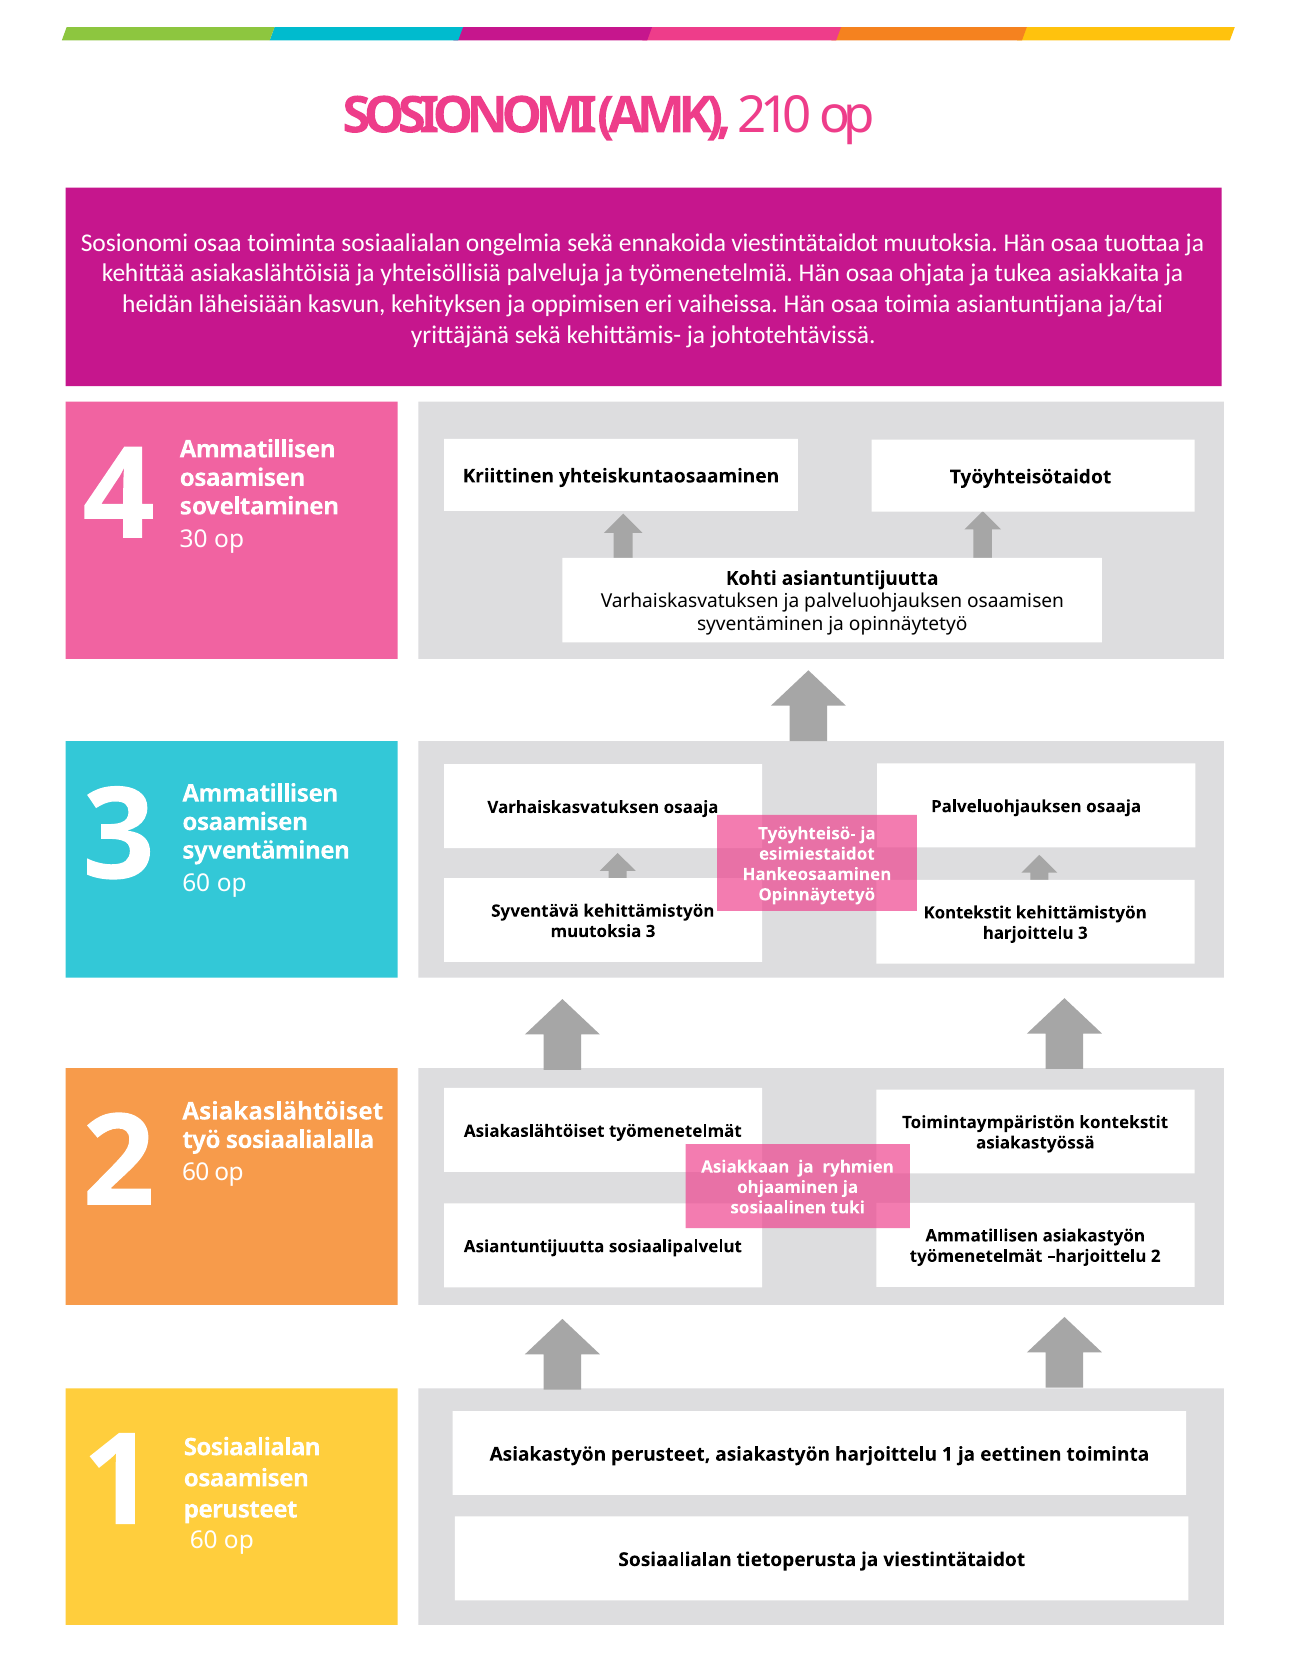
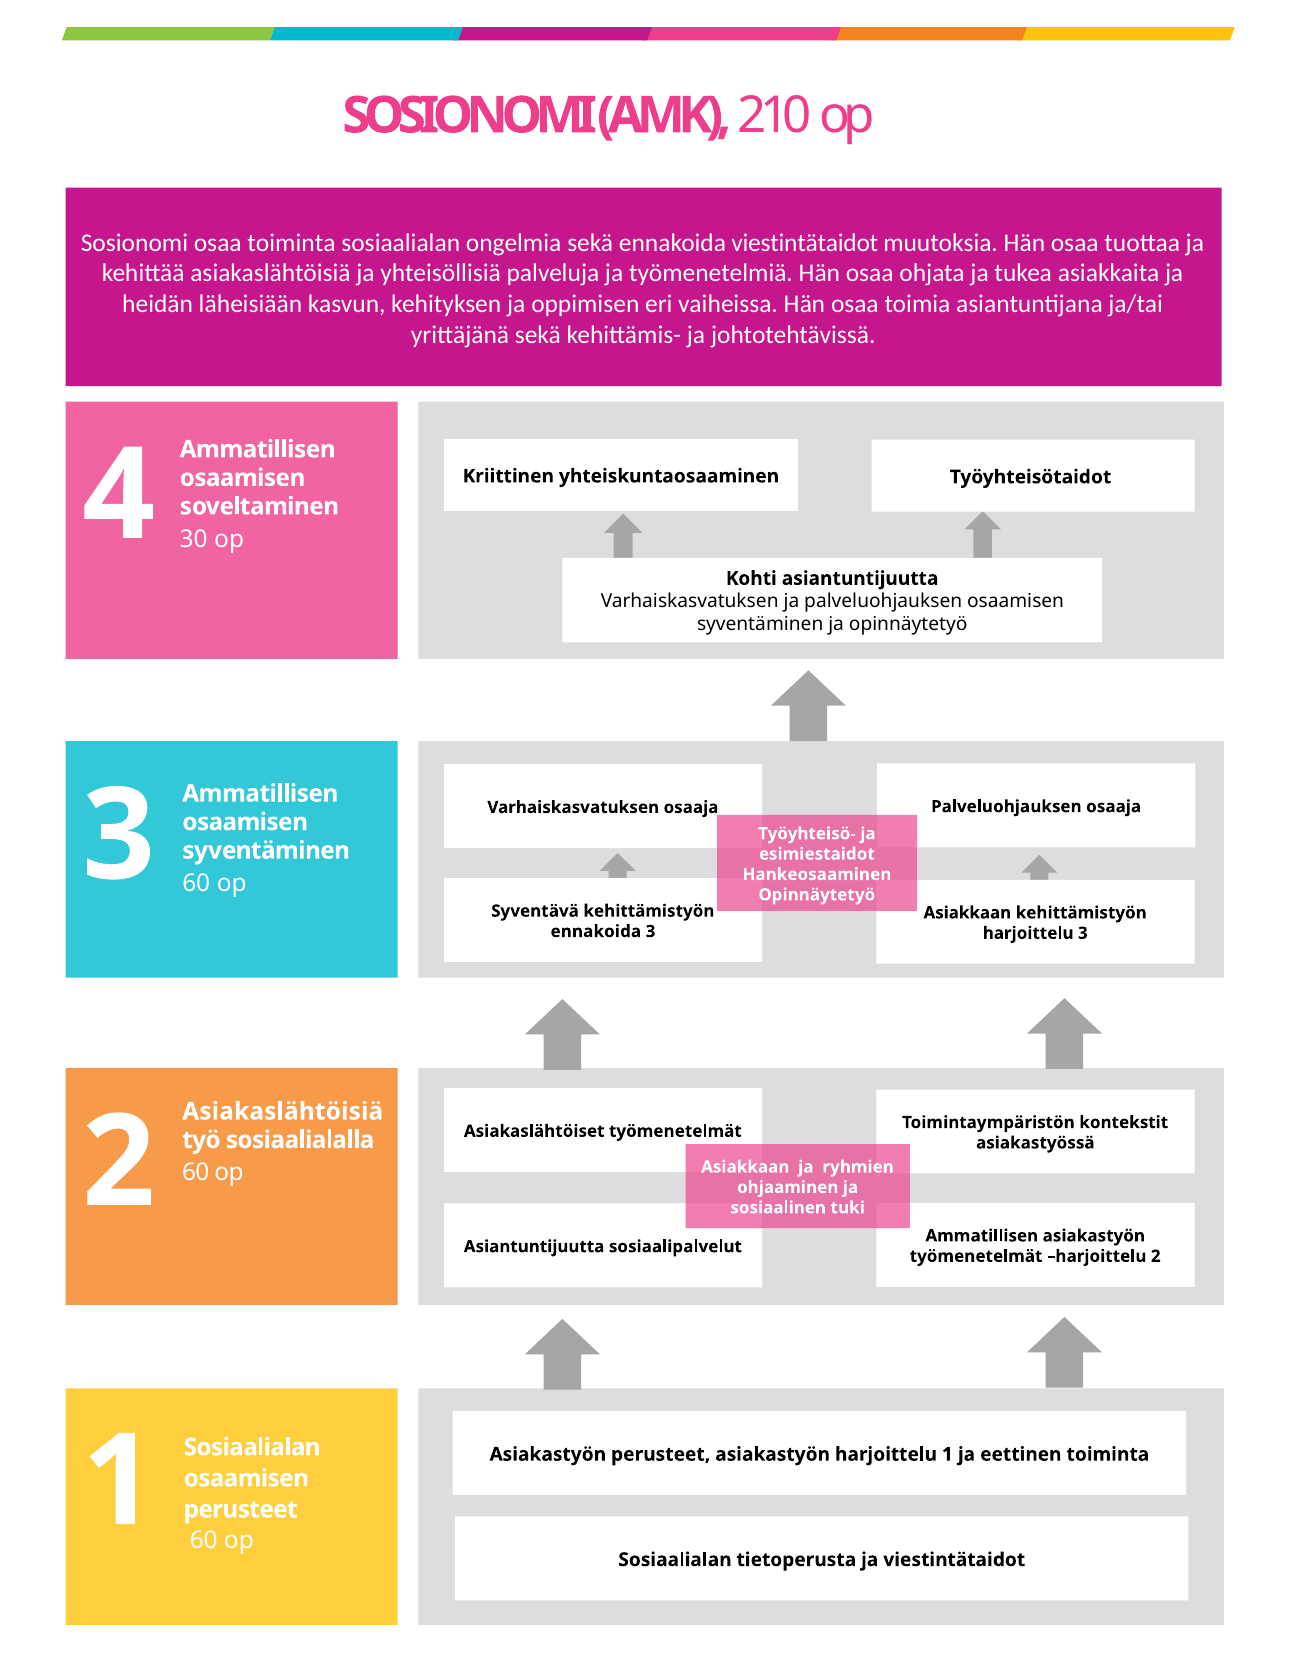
Kontekstit: Kontekstit -> Asiakkaan (967, 913)
muutoksia: muutoksia -> ennakoida (596, 931)
Asiakaslähtöiset: Asiakaslähtöiset -> Asiakaslähtöisiä (283, 1111)
